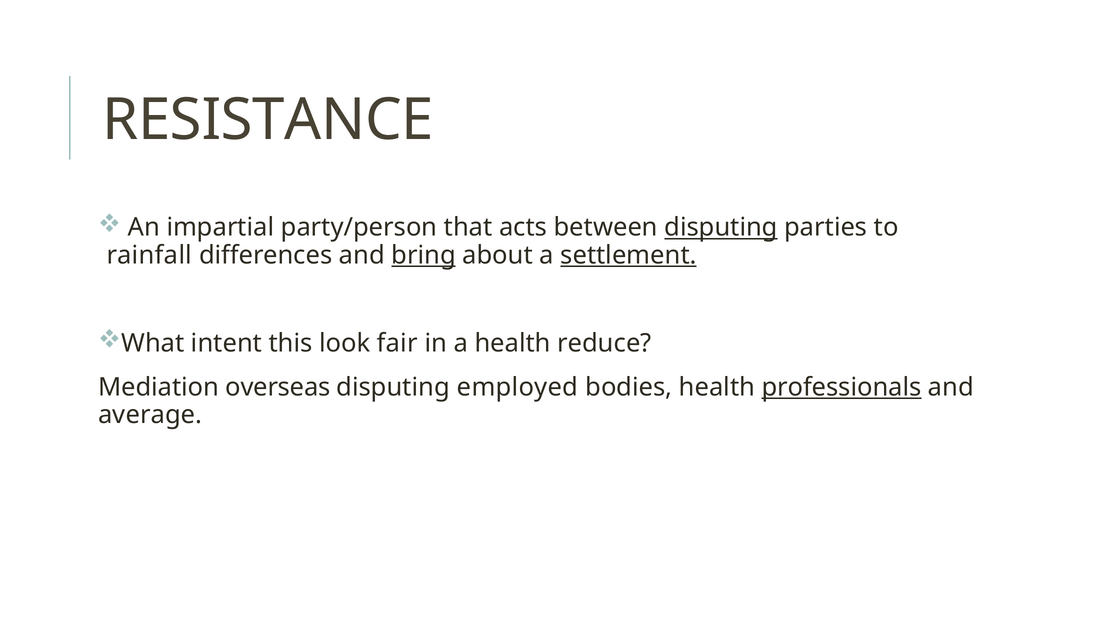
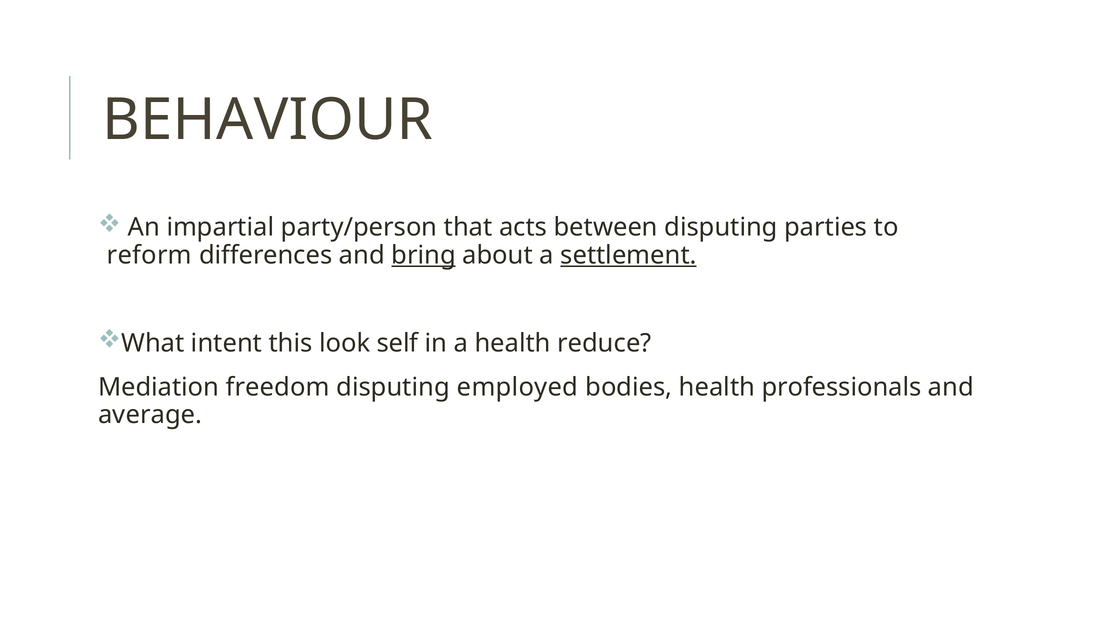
RESISTANCE: RESISTANCE -> BEHAVIOUR (268, 120)
disputing underline: present -> none (721, 227)
rainfall: rainfall -> reform (149, 255)
fair: fair -> self (398, 343)
overseas: overseas -> freedom (278, 387)
professionals underline: present -> none (842, 387)
